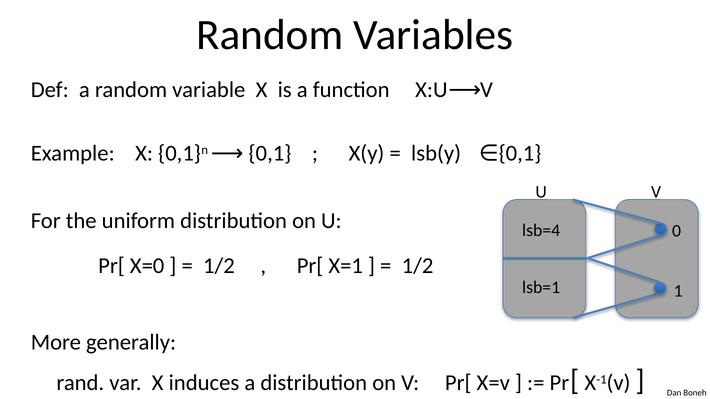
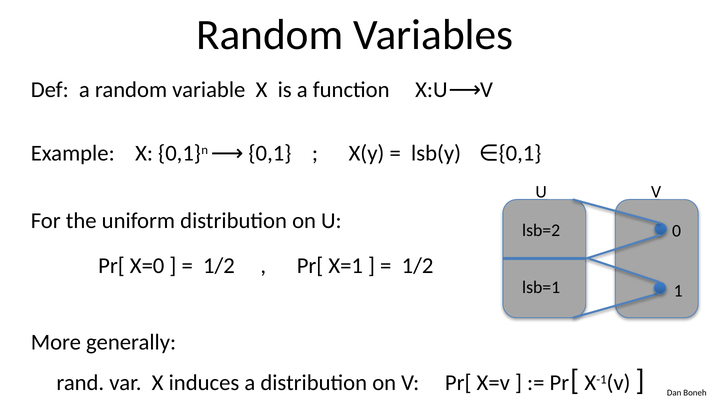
lsb=4: lsb=4 -> lsb=2 (541, 231)
